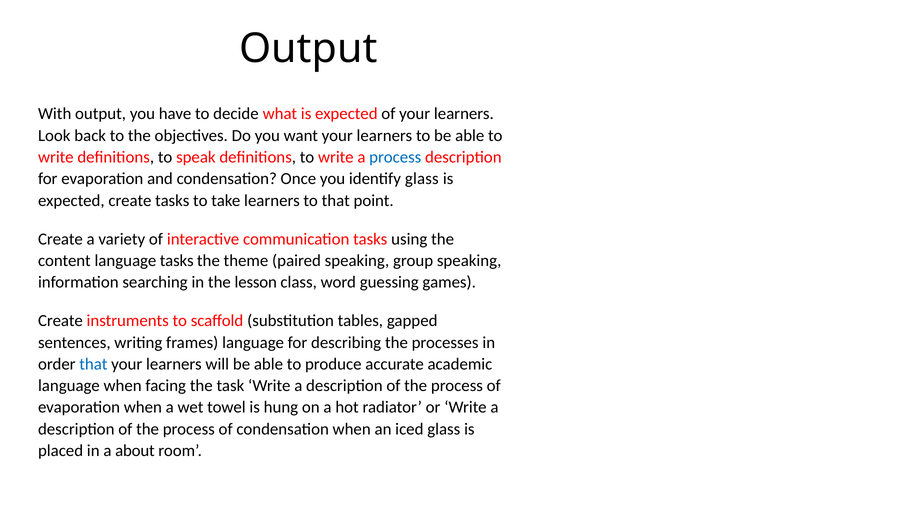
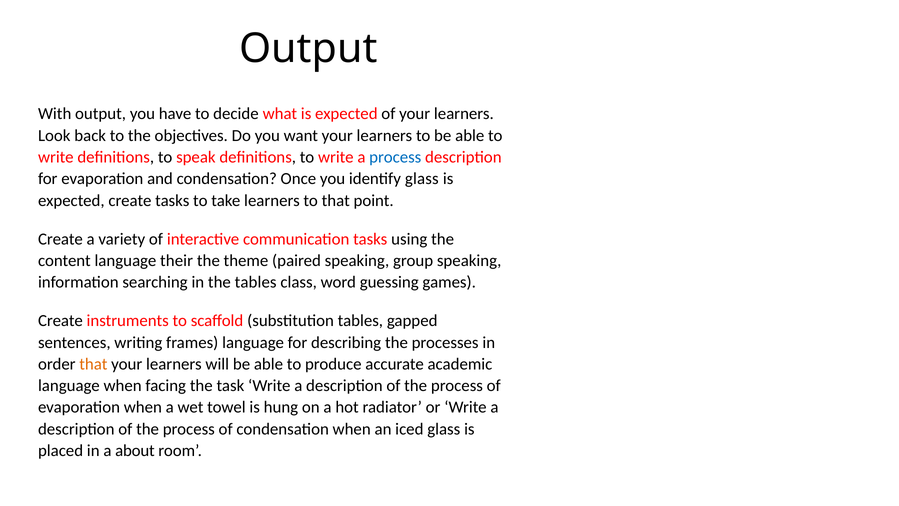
language tasks: tasks -> their (177, 260)
the lesson: lesson -> tables (256, 282)
that colour: blue -> orange (93, 364)
